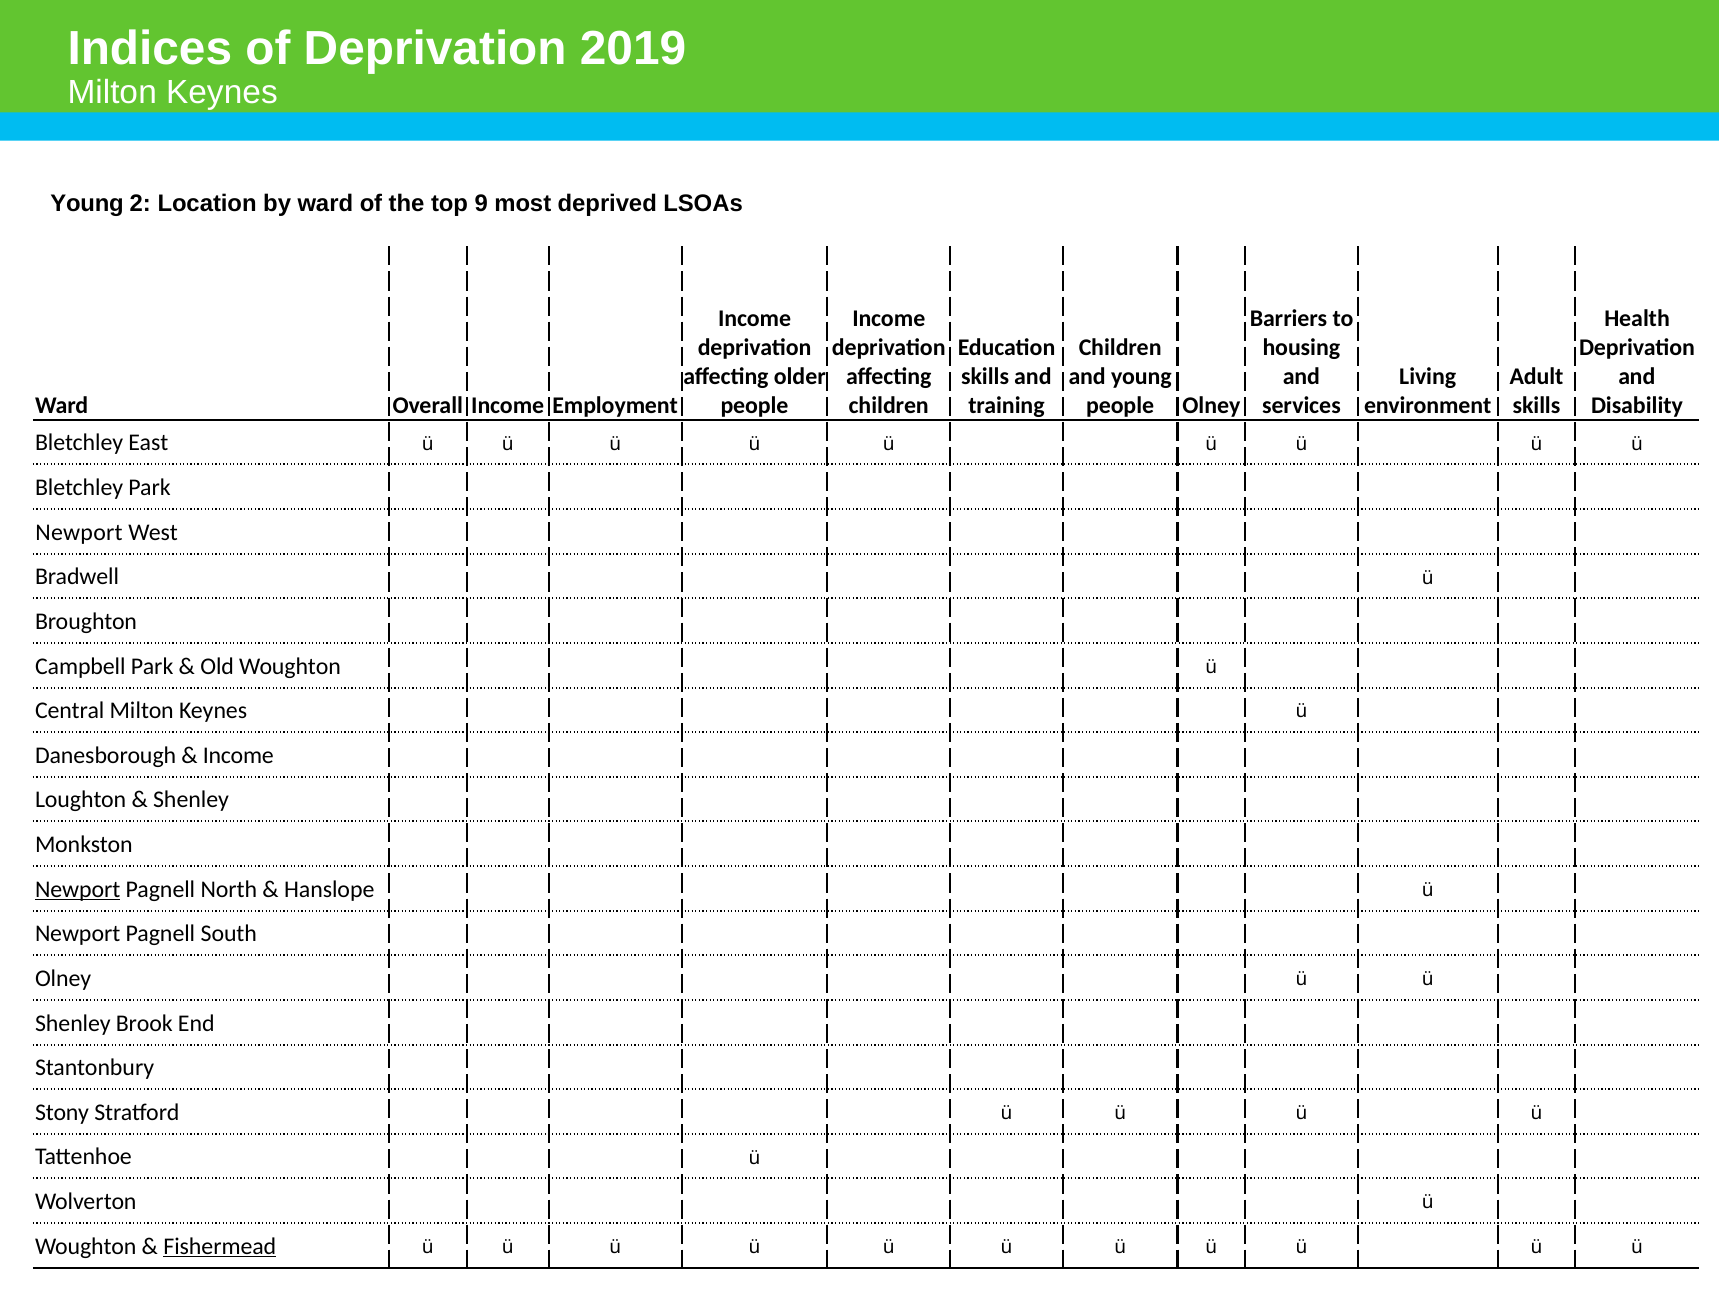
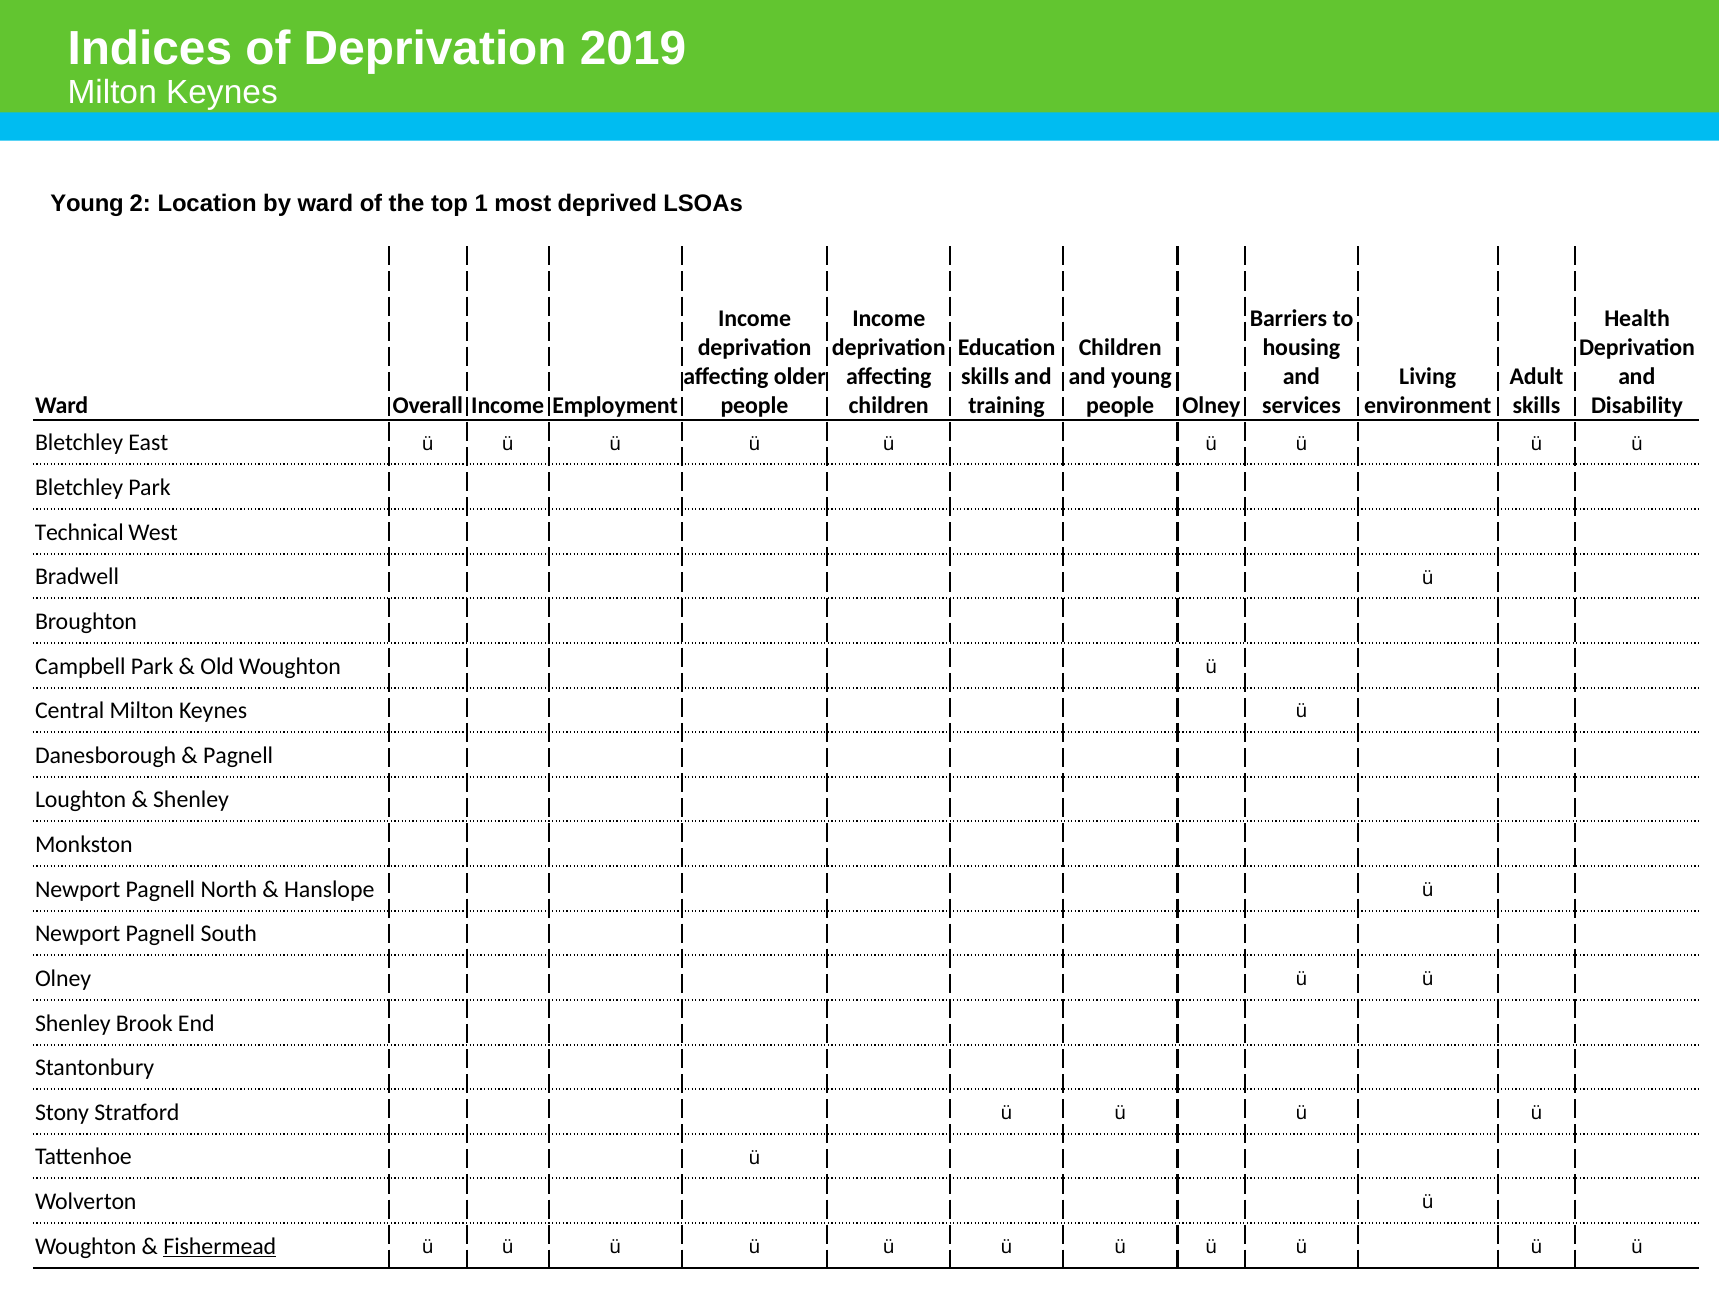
9: 9 -> 1 (481, 204)
Newport: Newport -> Technical (79, 532)
Income: Income -> Pagnell (238, 755)
Newport underline: present -> none (78, 889)
